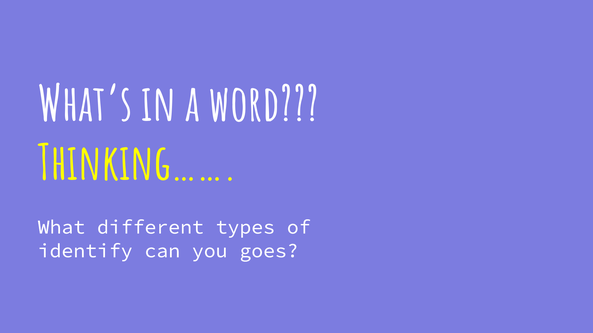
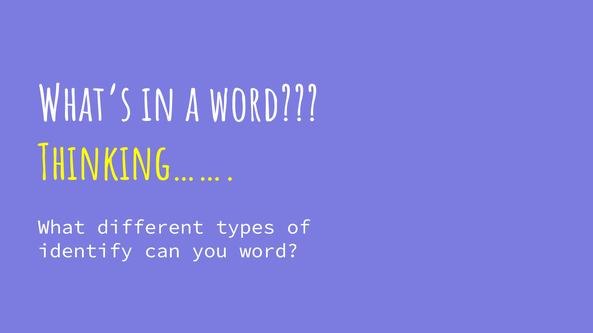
you goes: goes -> word (269, 251)
